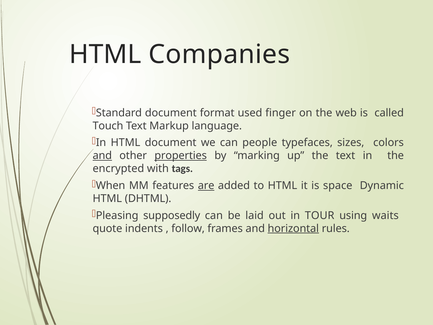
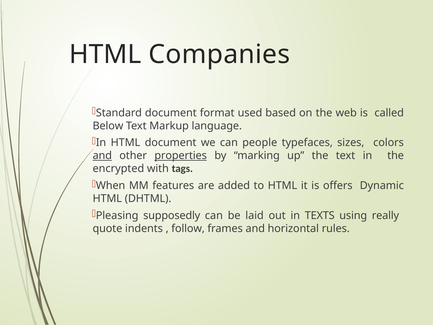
finger: finger -> based (281, 113)
Touch: Touch -> Below (108, 126)
are underline: present -> none (206, 185)
space: space -> offers (338, 185)
TOUR: TOUR -> TEXTS (320, 215)
waits: waits -> really (385, 215)
horizontal underline: present -> none (293, 228)
